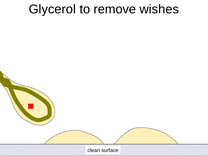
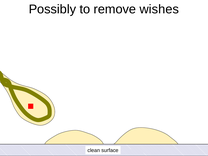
Glycerol: Glycerol -> Possibly (52, 9)
